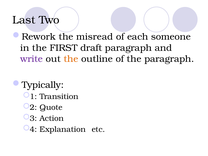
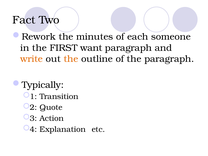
Last: Last -> Fact (24, 20)
misread: misread -> minutes (95, 37)
draft: draft -> want (91, 48)
write colour: purple -> orange (32, 59)
